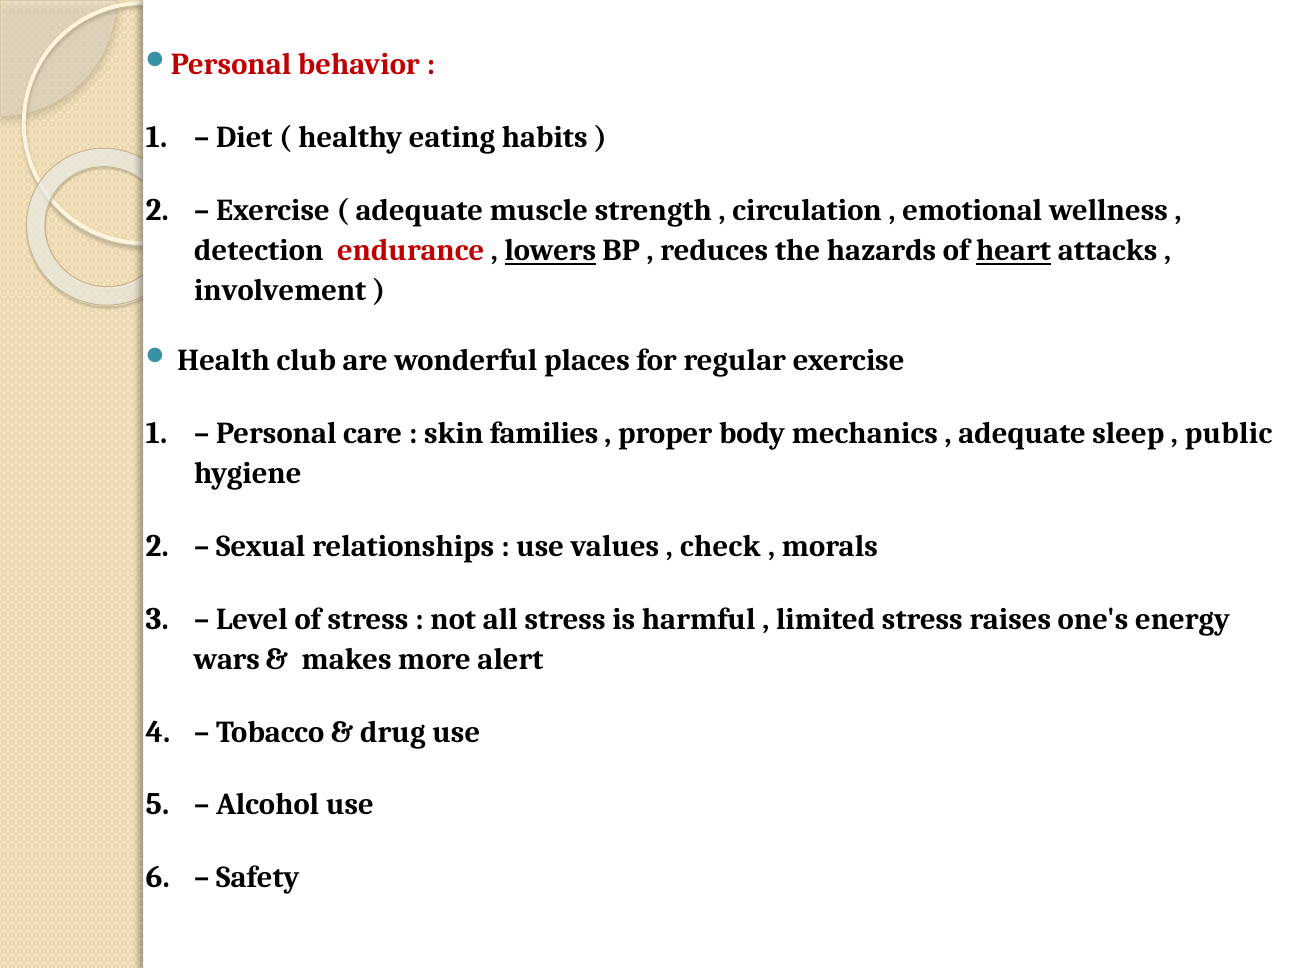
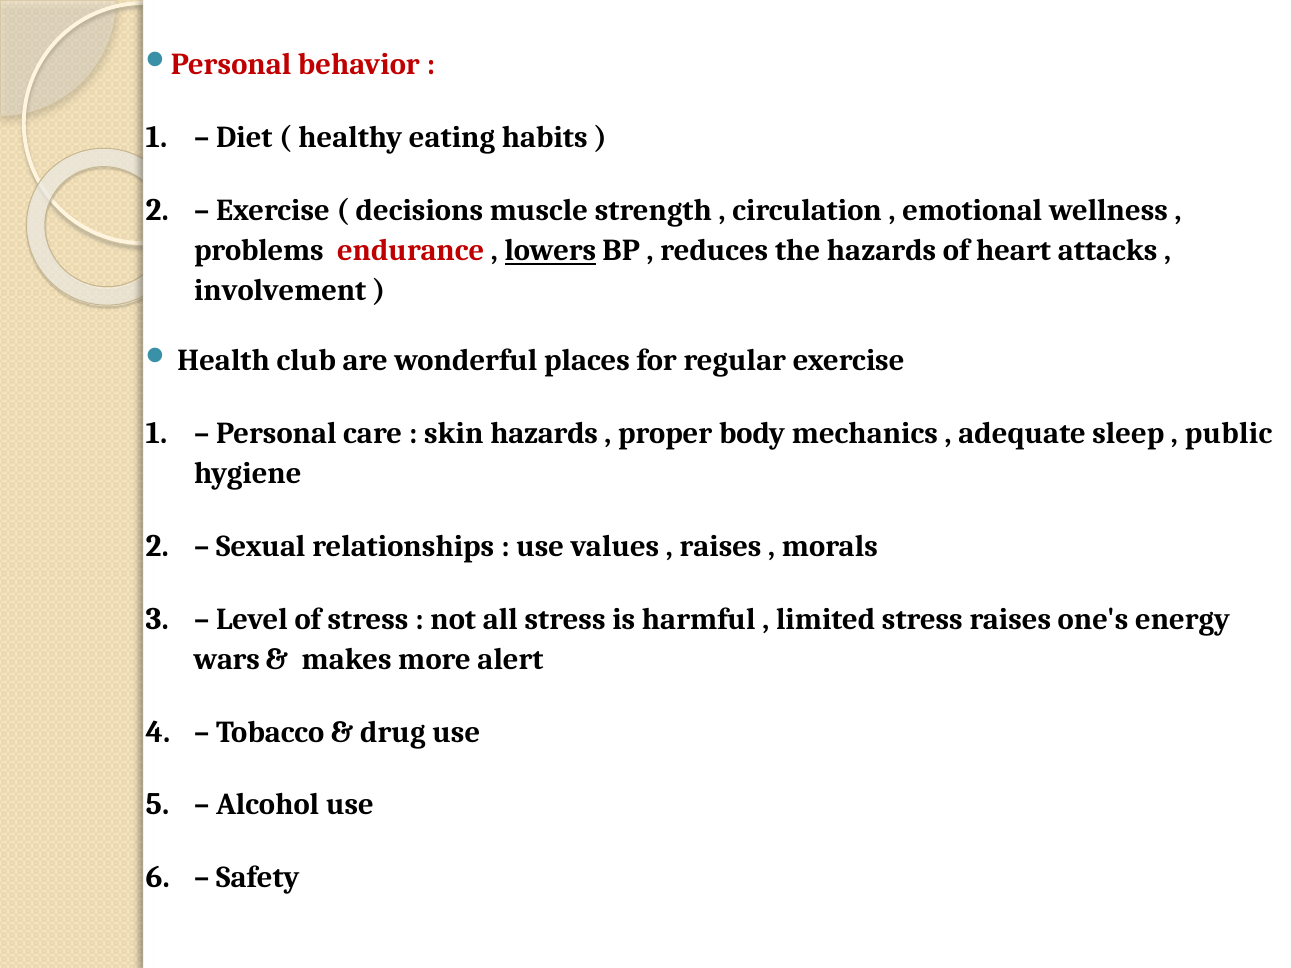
adequate: adequate -> decisions (419, 210)
detection: detection -> problems (259, 251)
heart underline: present -> none (1014, 251)
skin families: families -> hazards (544, 434)
check: check -> raises (721, 547)
